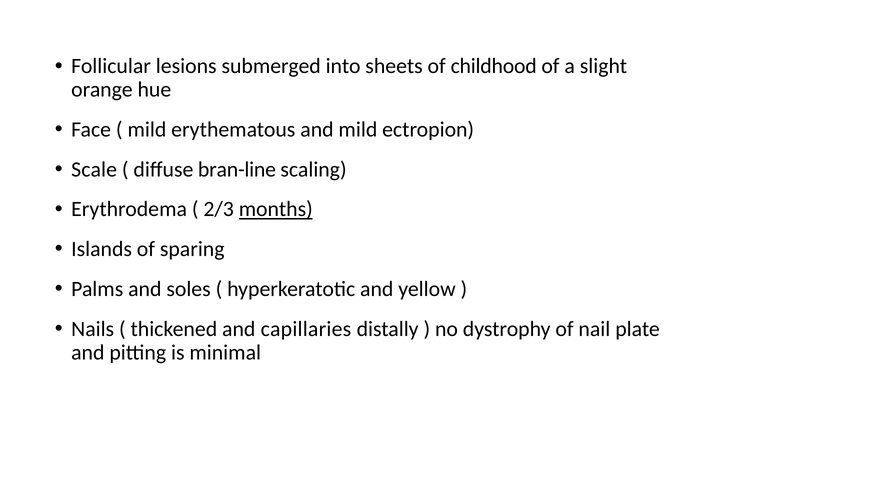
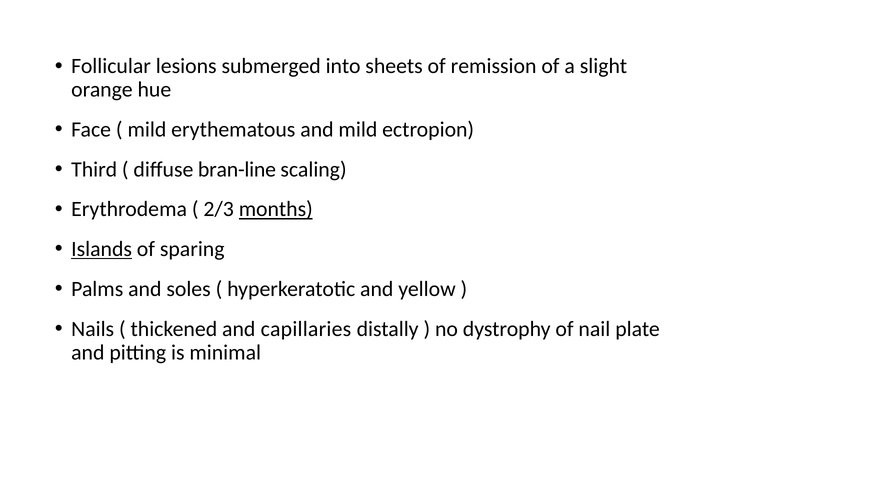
childhood: childhood -> remission (494, 66)
Scale: Scale -> Third (94, 169)
Islands underline: none -> present (102, 249)
